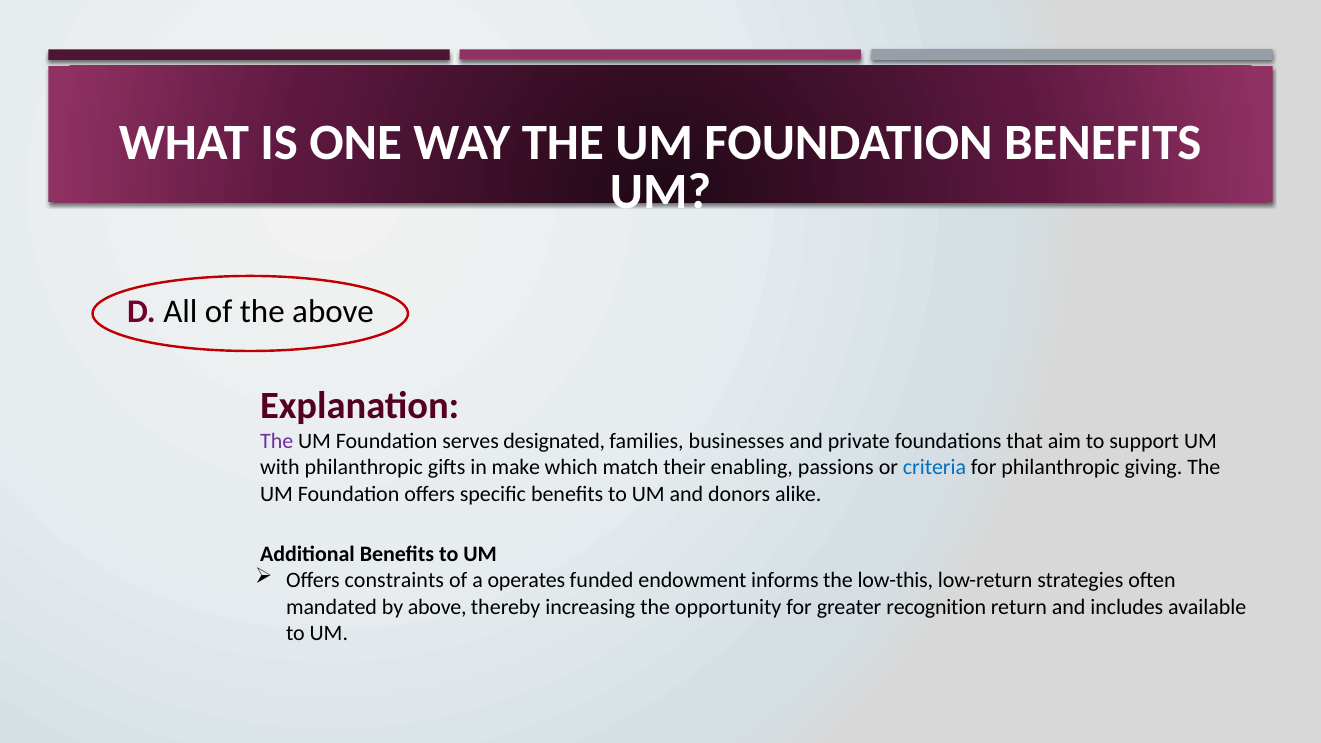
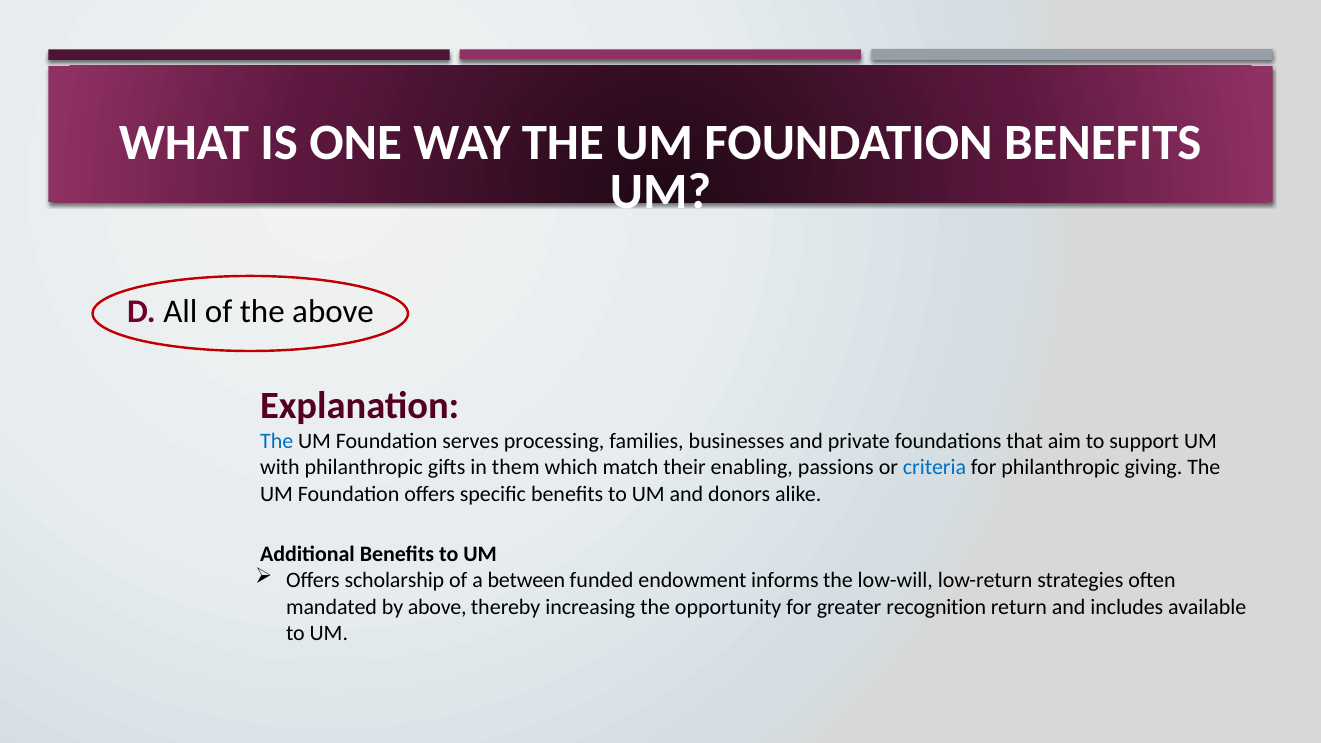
The colour: purple -> blue (277, 441)
designated: designated -> processing (554, 441)
make: make -> them (516, 468)
constraints: constraints -> scholarship (394, 580)
operates: operates -> between (526, 580)
low-this: low-this -> low-will (895, 580)
